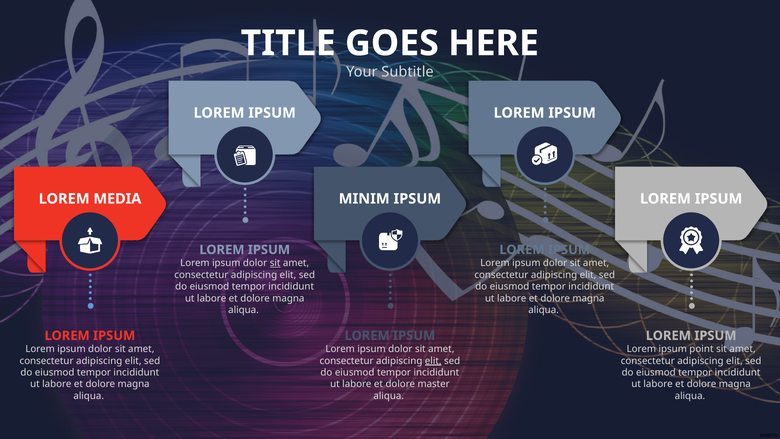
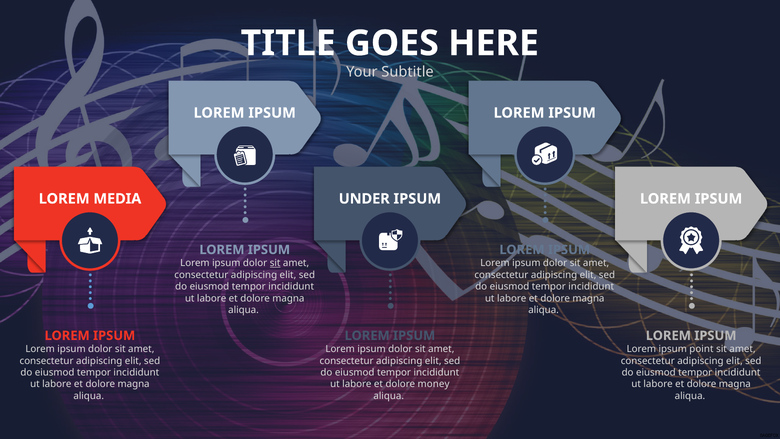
MINIM: MINIM -> UNDER (364, 199)
elit underline: present -> none (433, 361)
master: master -> money (434, 384)
